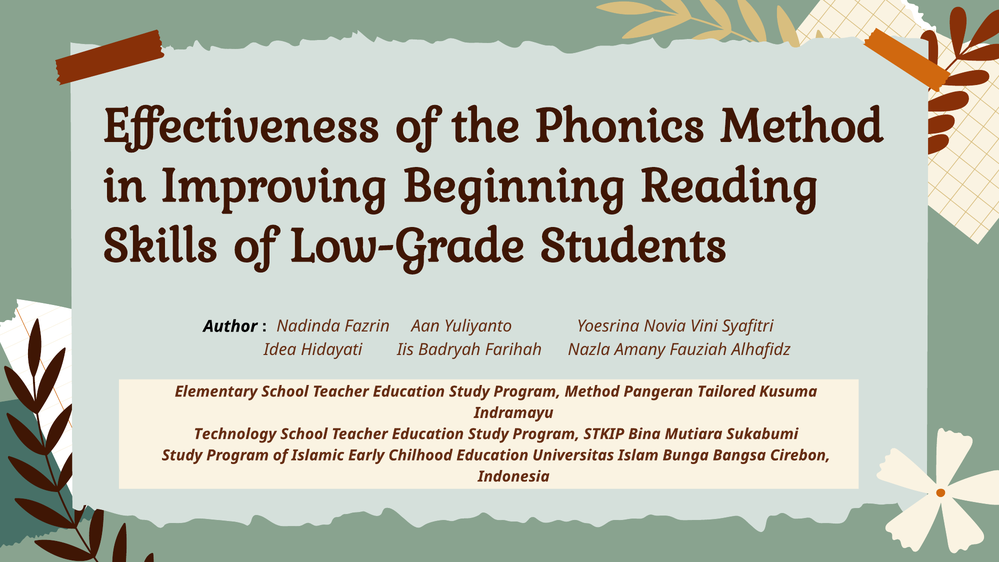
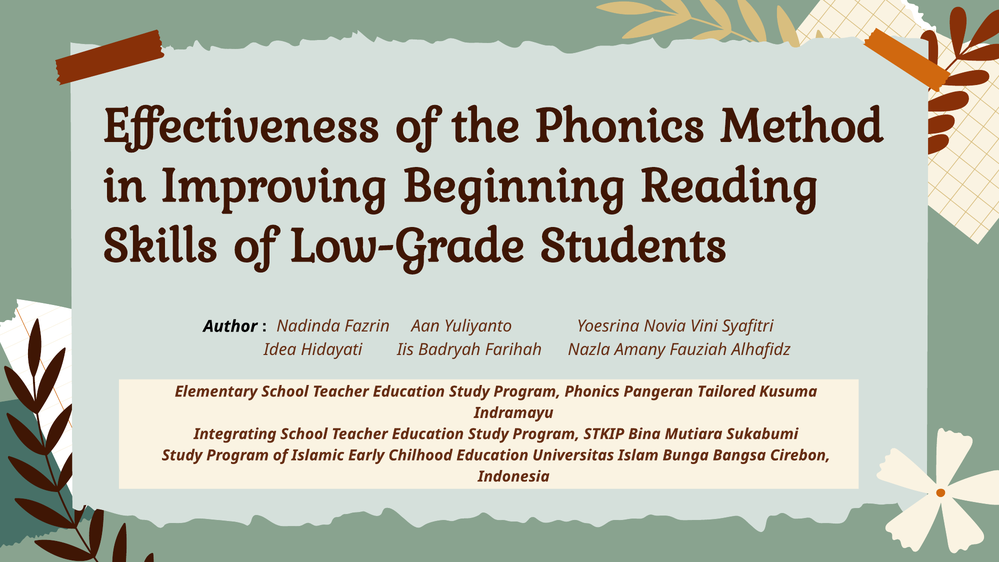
Program Method: Method -> Phonics (592, 392)
Technology: Technology -> Integrating (235, 434)
